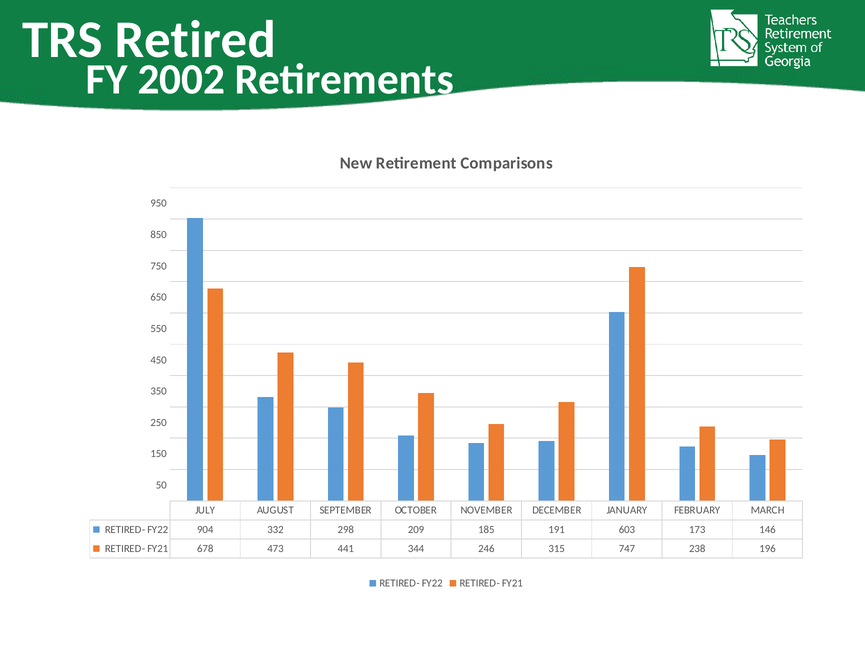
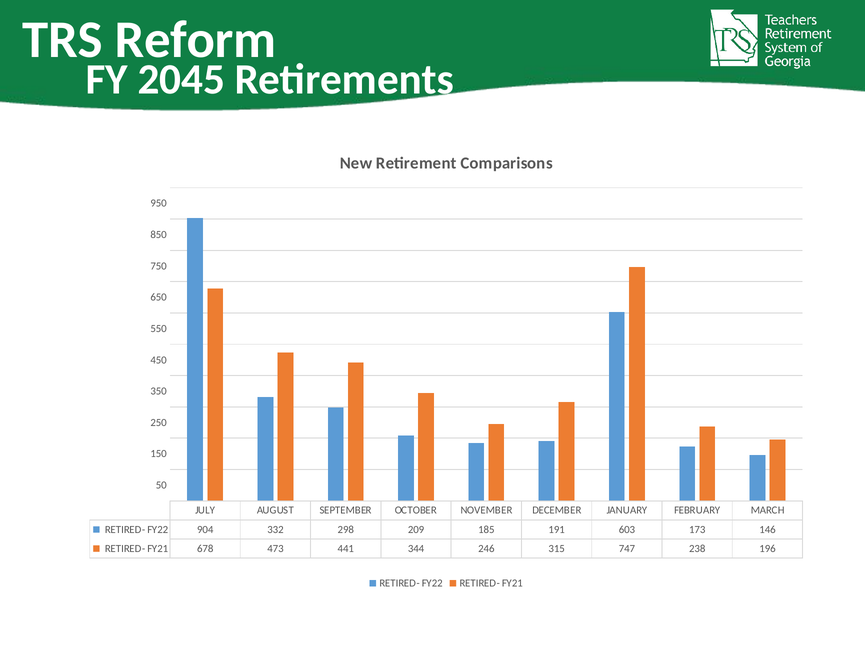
Retired: Retired -> Reform (195, 40)
2002: 2002 -> 2045 (181, 80)
